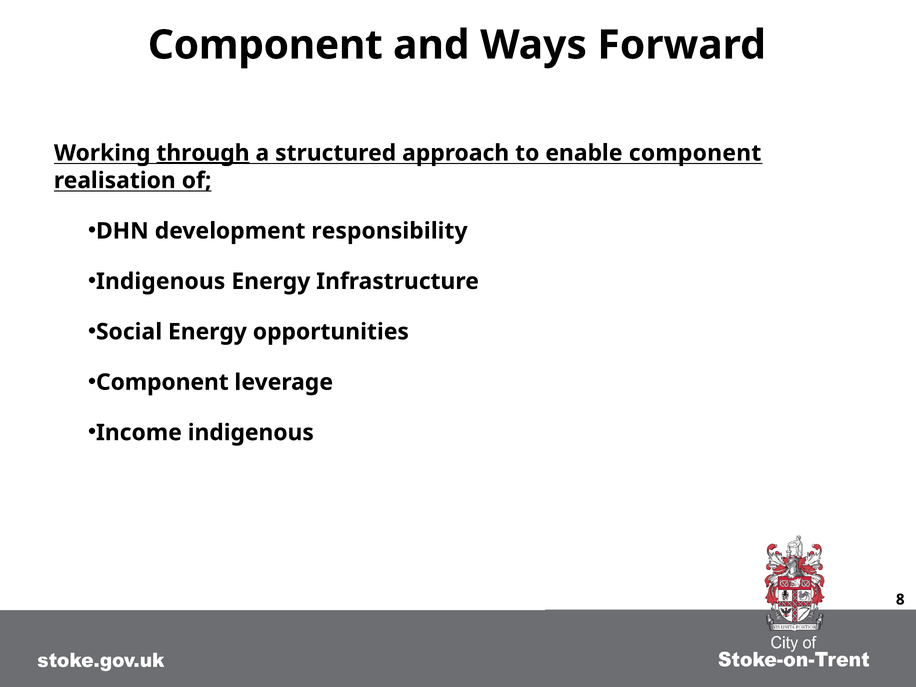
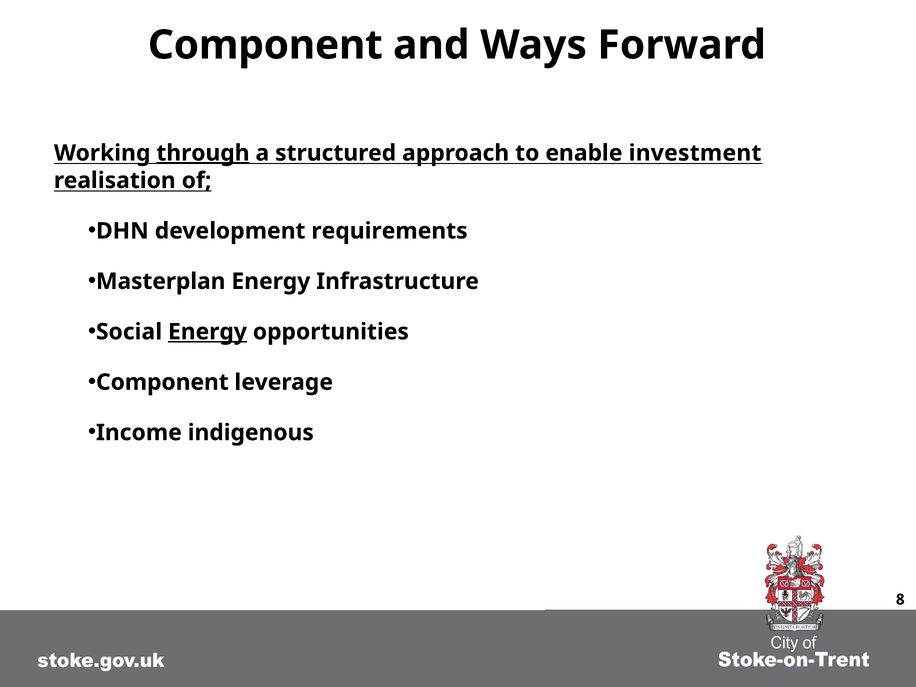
enable component: component -> investment (695, 153)
responsibility: responsibility -> requirements (390, 231)
Indigenous: Indigenous -> Masterplan (161, 281)
Energy underline: none -> present (207, 332)
